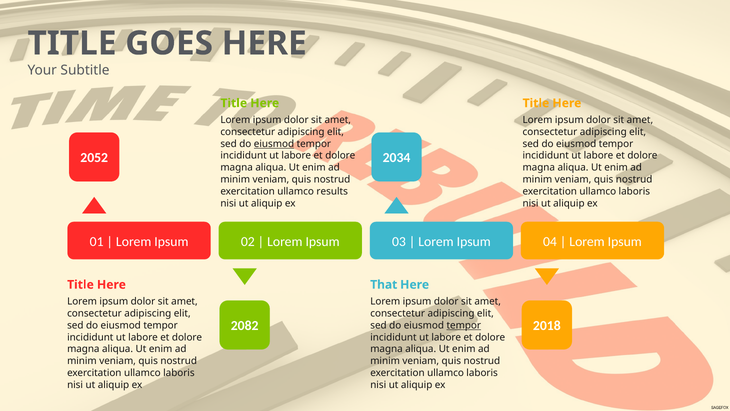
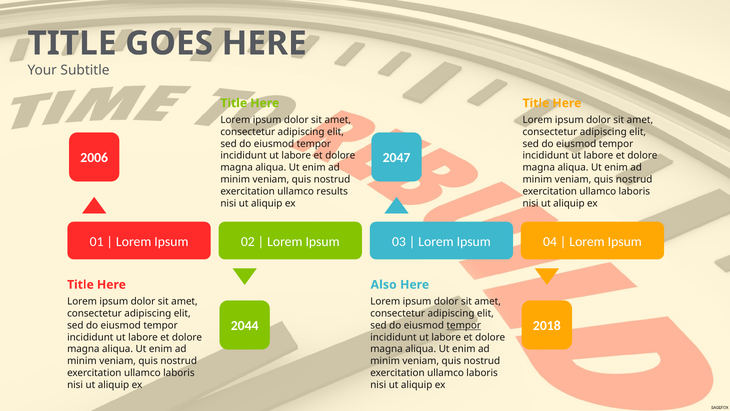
eiusmod underline: present -> none (274, 144)
2052: 2052 -> 2006 (94, 158)
2034: 2034 -> 2047 (397, 158)
That: That -> Also (384, 284)
2082: 2082 -> 2044 (245, 326)
